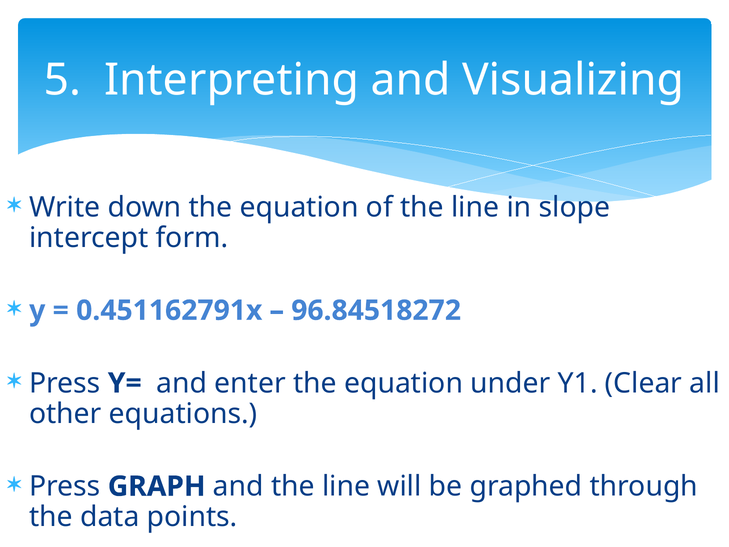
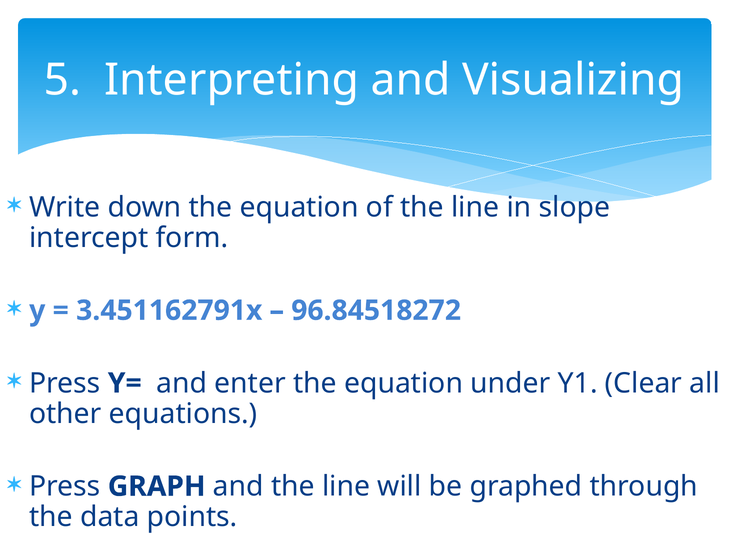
0.451162791x: 0.451162791x -> 3.451162791x (169, 310)
